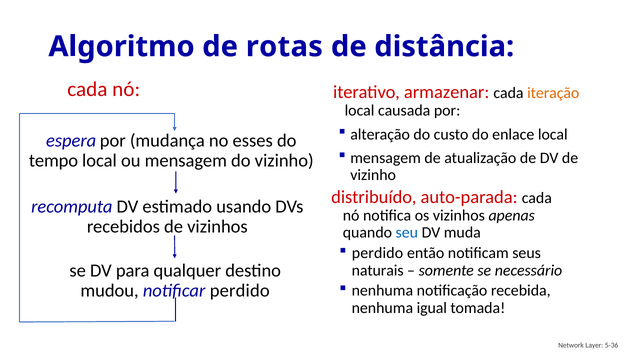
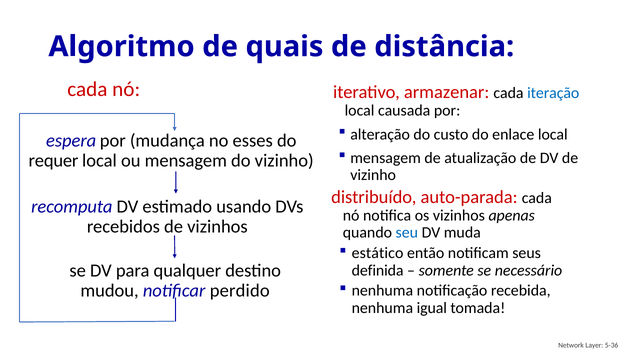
rotas: rotas -> quais (284, 47)
iteração colour: orange -> blue (553, 93)
tempo: tempo -> requer (54, 161)
perdido: perdido -> estático (378, 253)
naturais: naturais -> definida (378, 270)
